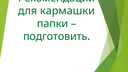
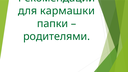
подготовить: подготовить -> родителями (57, 36)
